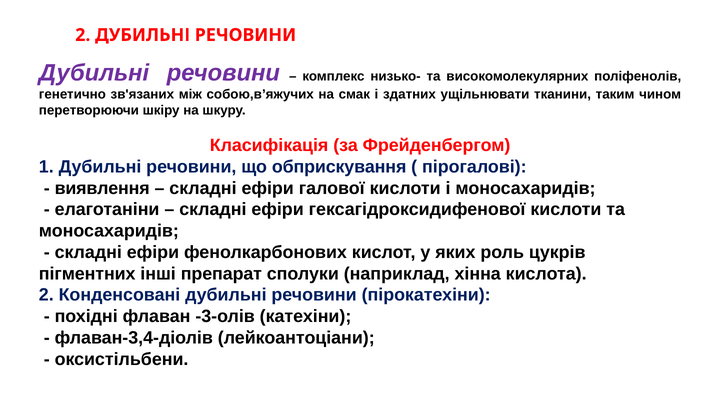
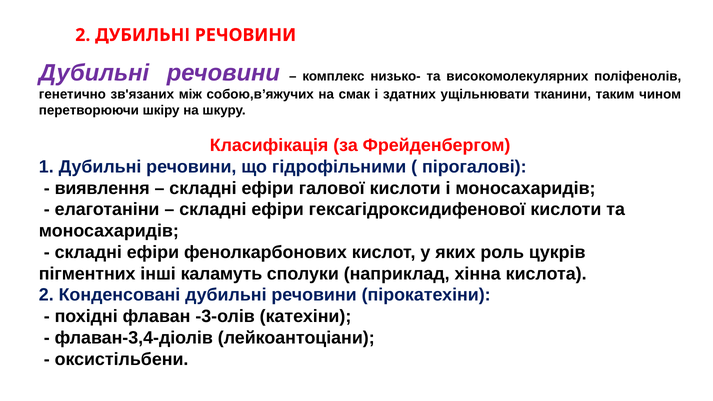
обприскування: обприскування -> гідрофільними (339, 167)
препарат: препарат -> каламуть (221, 274)
